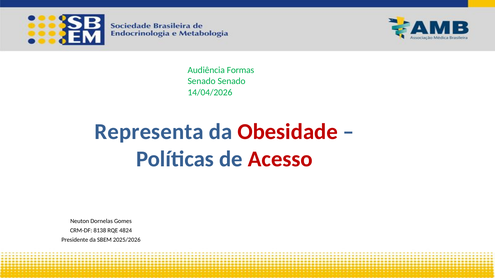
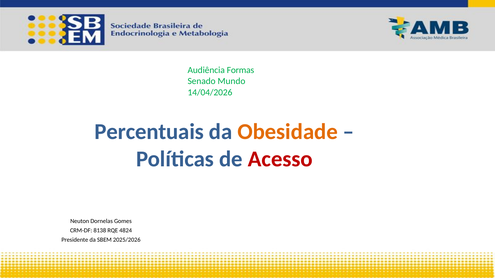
Senado Senado: Senado -> Mundo (231, 81)
Representa: Representa -> Percentuais (149, 132)
Obesidade colour: red -> orange (288, 132)
